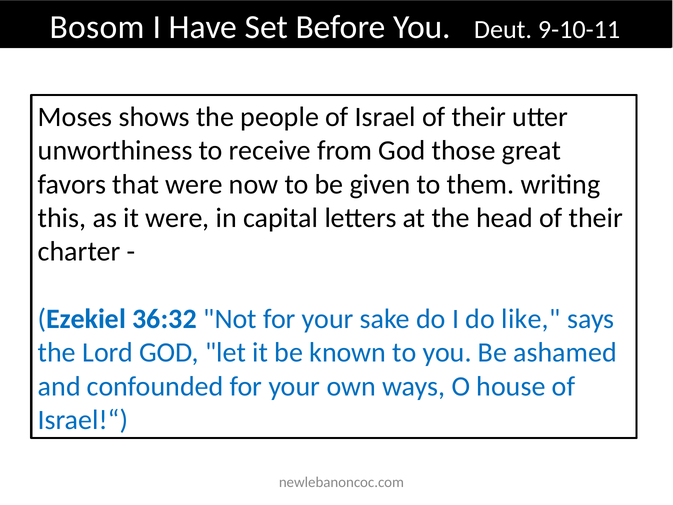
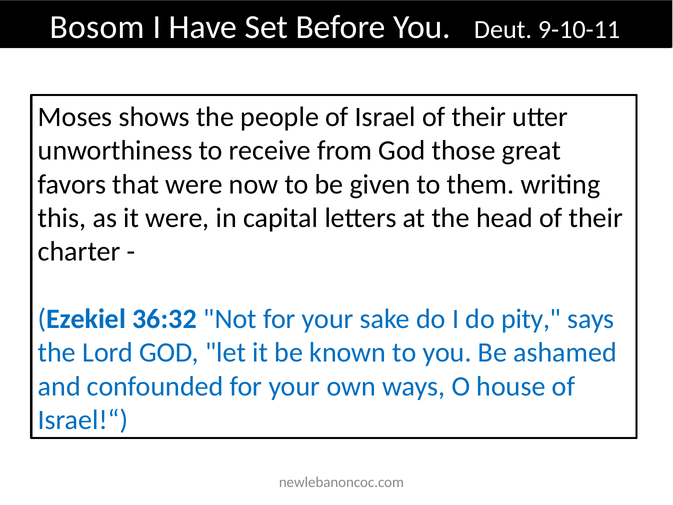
like: like -> pity (531, 319)
